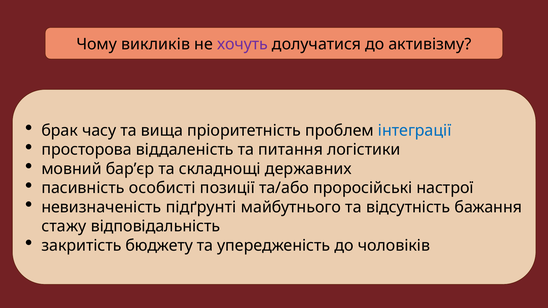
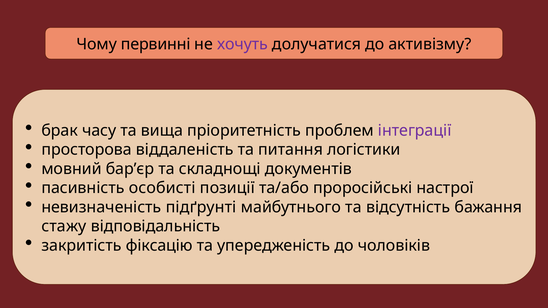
викликів: викликів -> первинні (156, 44)
інтеграції colour: blue -> purple (415, 131)
державних: державних -> документів (308, 169)
бюджету: бюджету -> фіксацію (159, 246)
